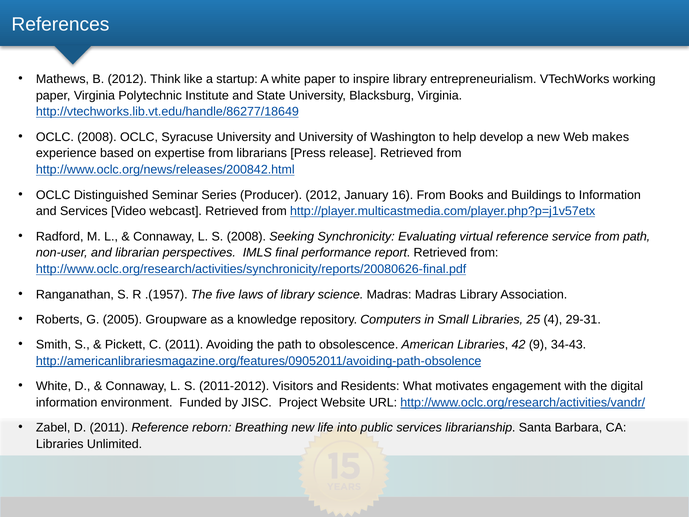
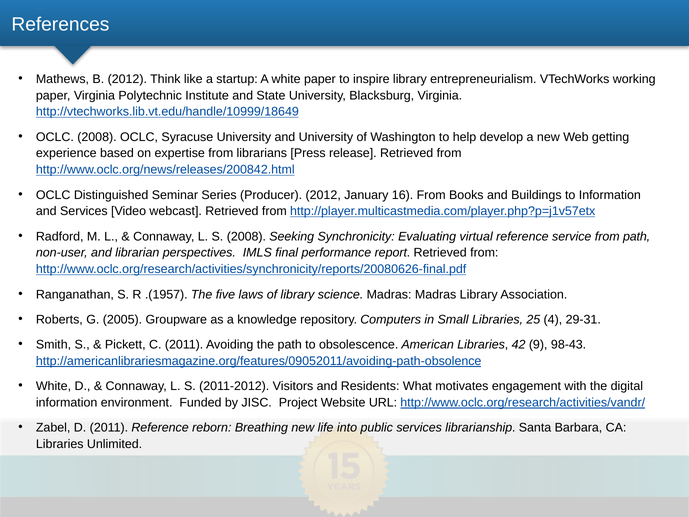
http://vtechworks.lib.vt.edu/handle/86277/18649: http://vtechworks.lib.vt.edu/handle/86277/18649 -> http://vtechworks.lib.vt.edu/handle/10999/18649 (167, 112)
makes: makes -> getting (611, 137)
34-43: 34-43 -> 98-43 (569, 344)
